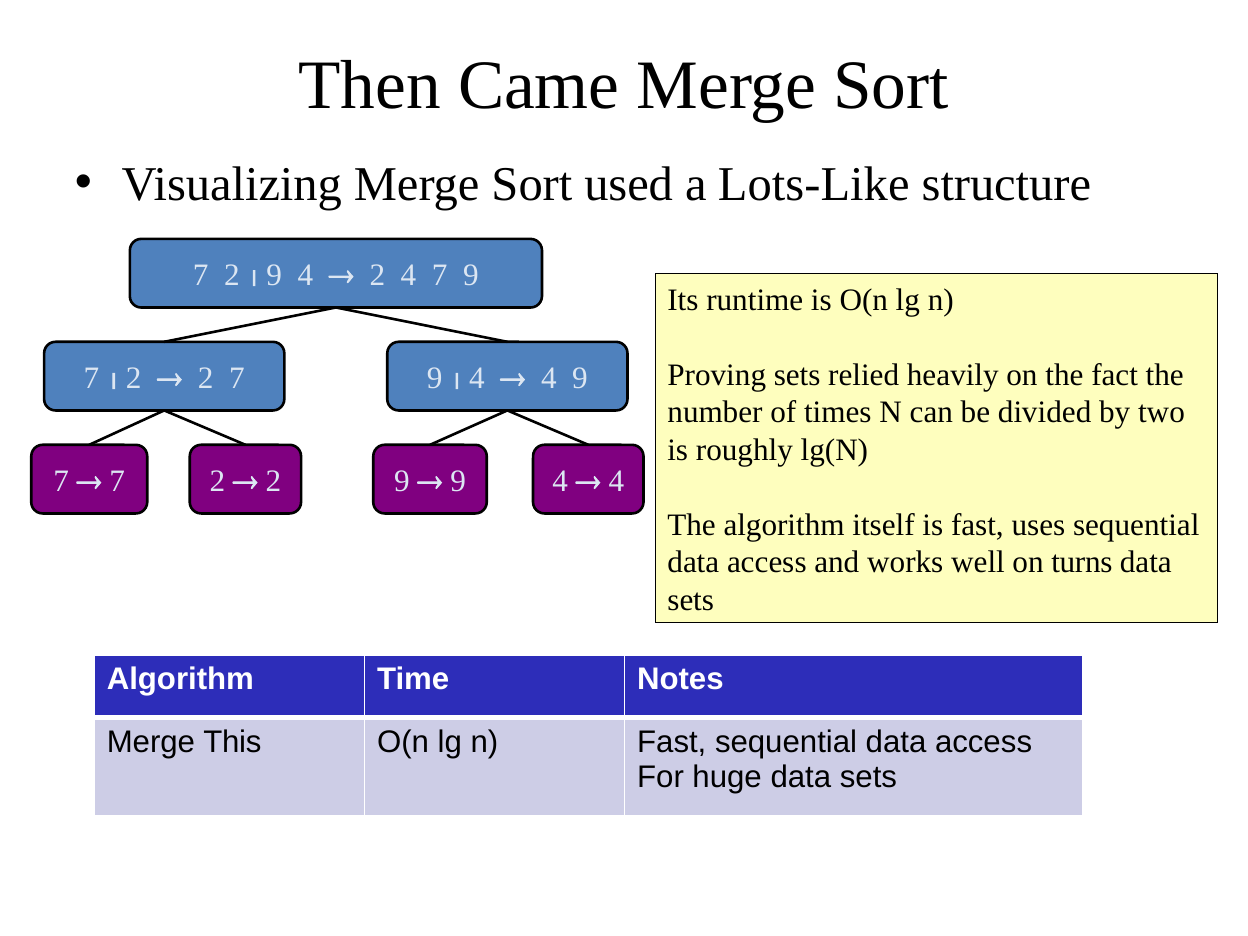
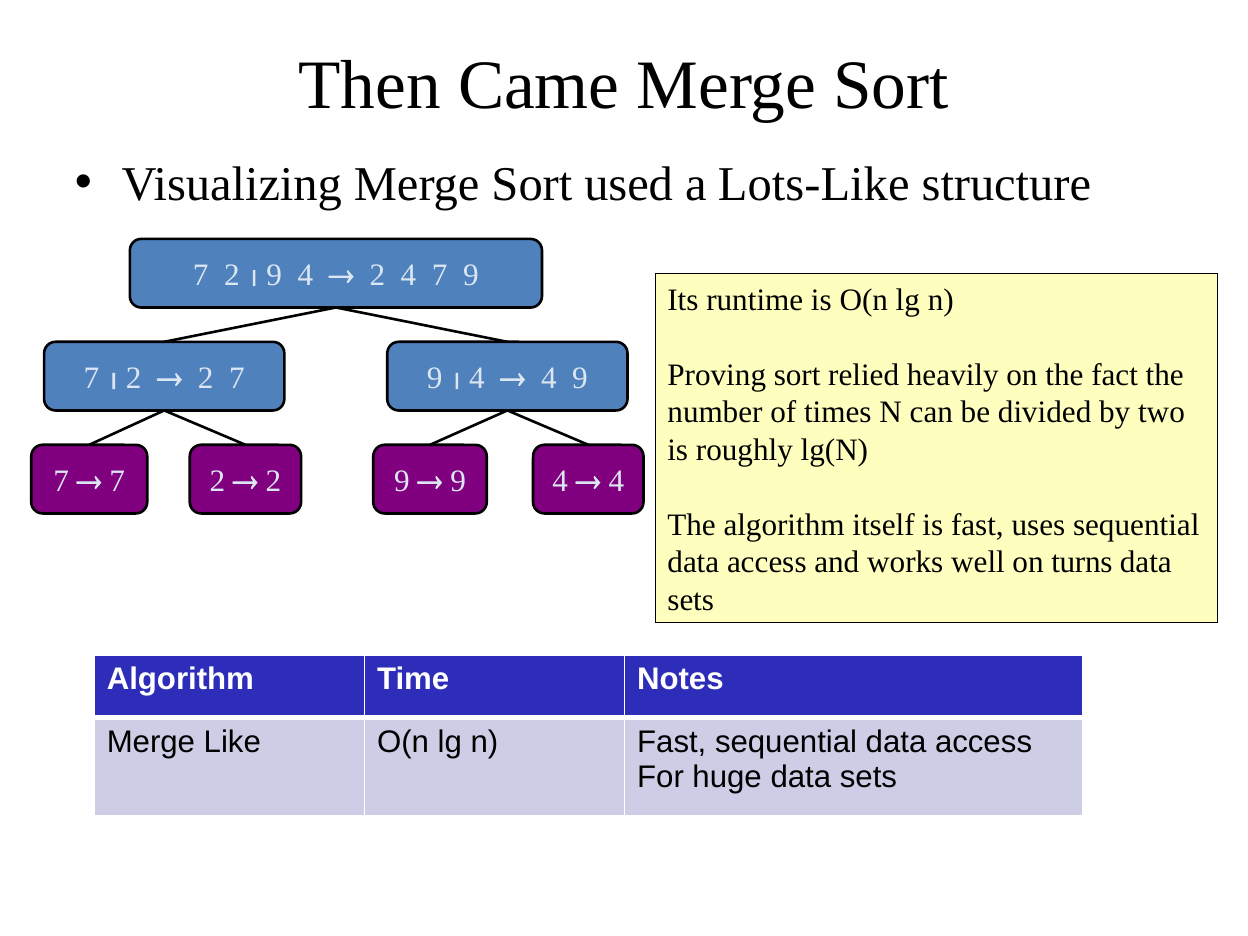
Proving sets: sets -> sort (797, 375)
This: This -> Like (232, 742)
